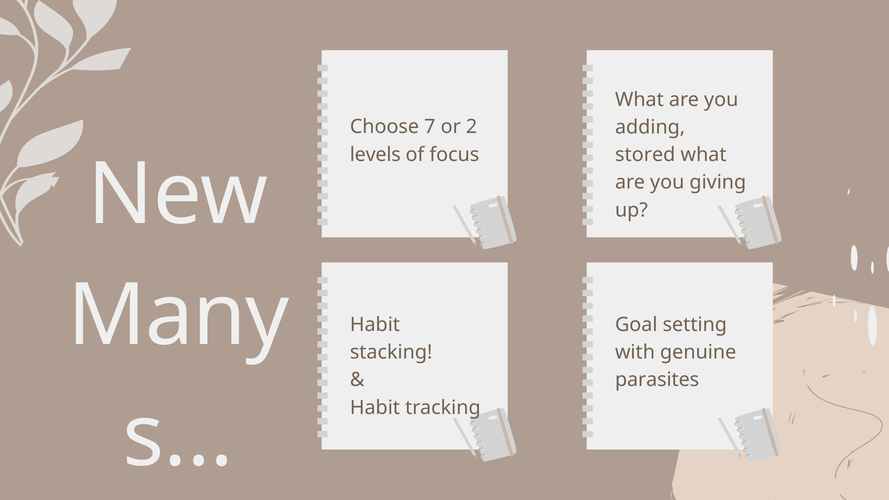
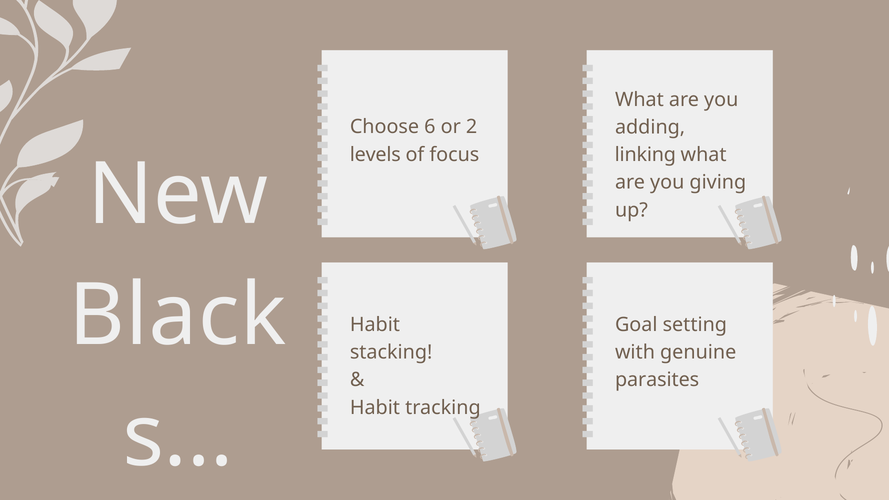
7: 7 -> 6 (430, 127)
stored: stored -> linking (645, 155)
Many: Many -> Black (178, 316)
